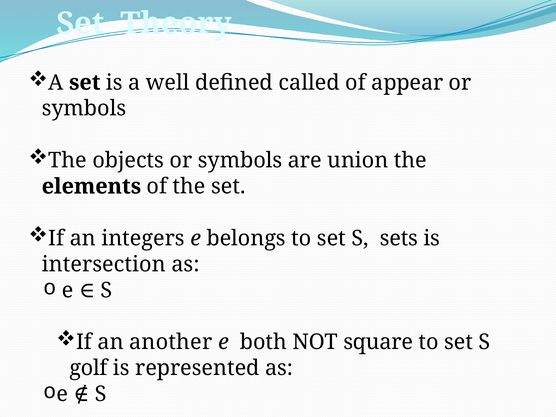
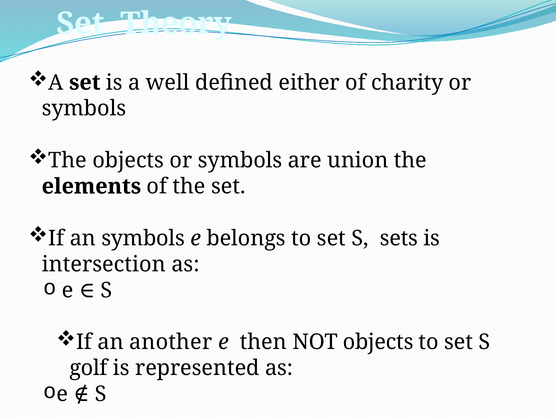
called: called -> either (309, 83)
appear: appear -> charity (407, 83)
an integers: integers -> symbols (143, 238)
both: both -> then (263, 342)
NOT square: square -> objects (378, 342)
